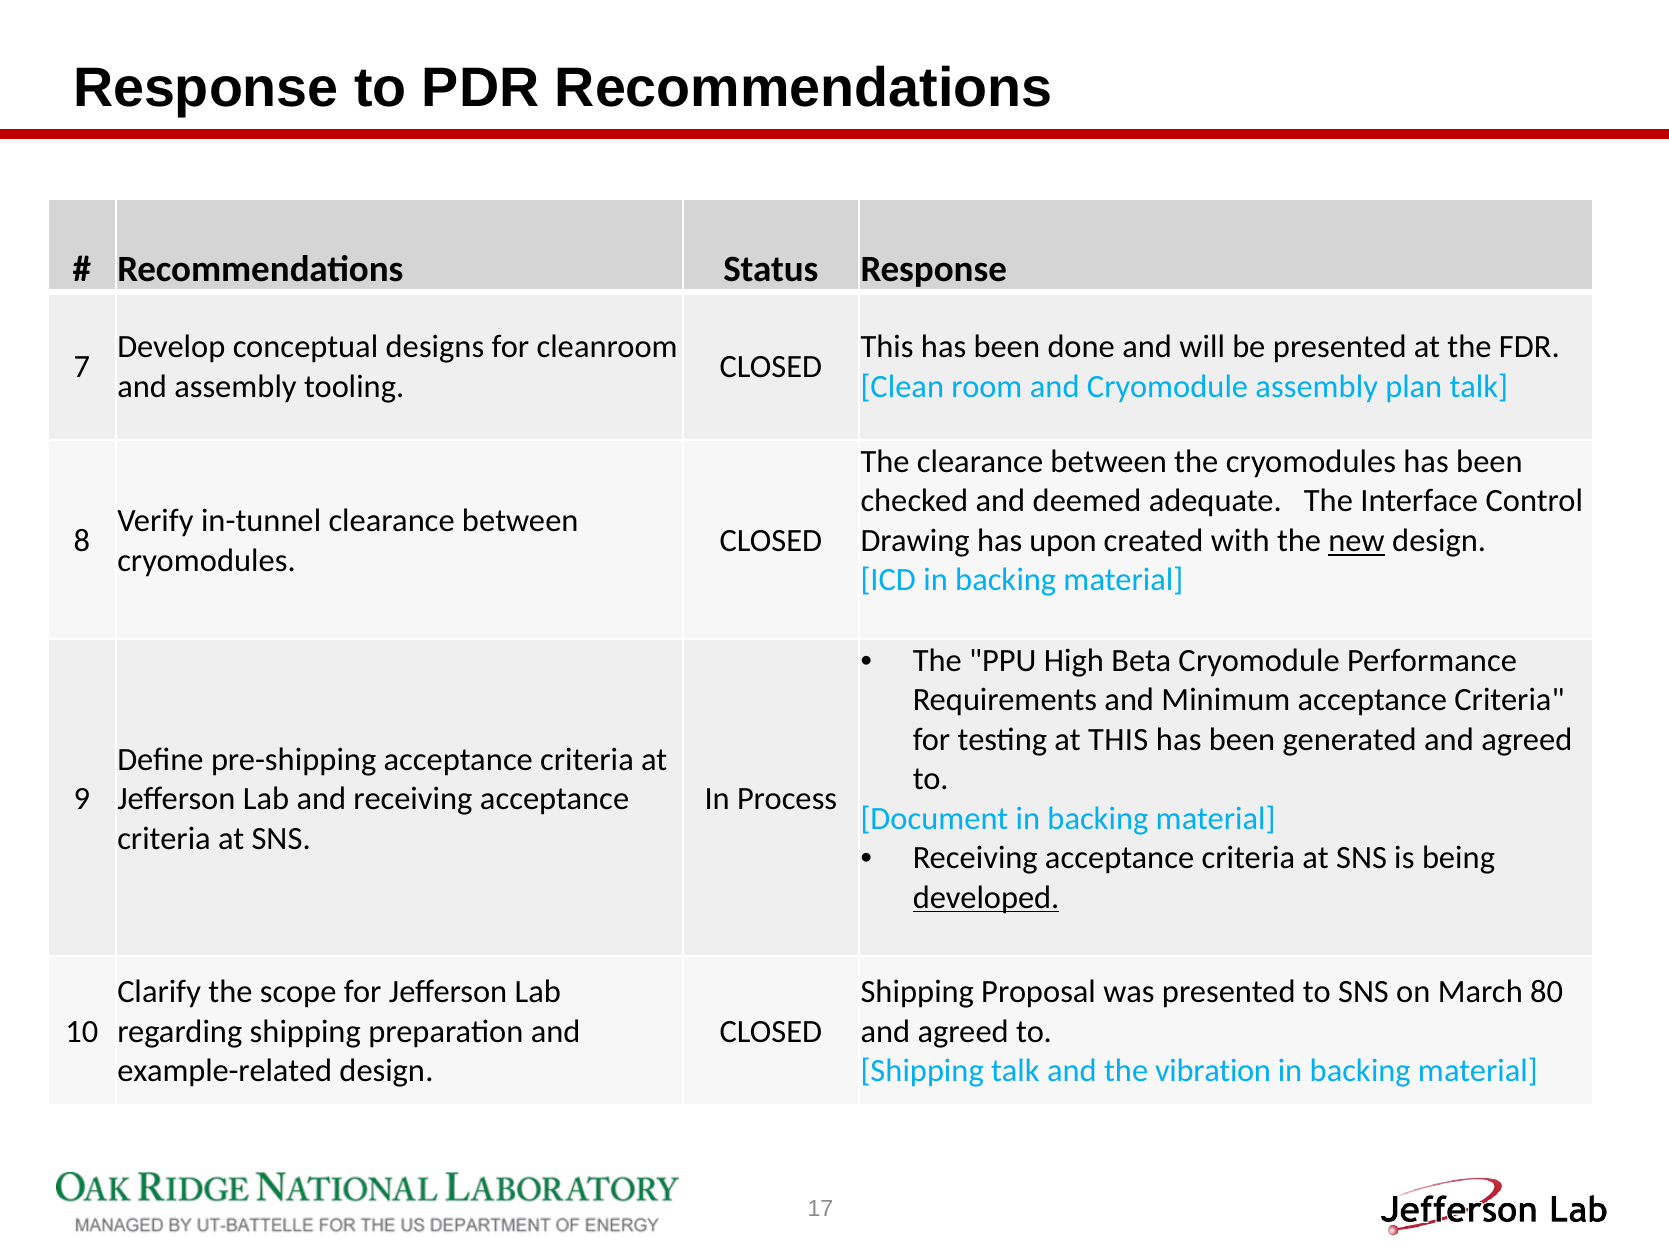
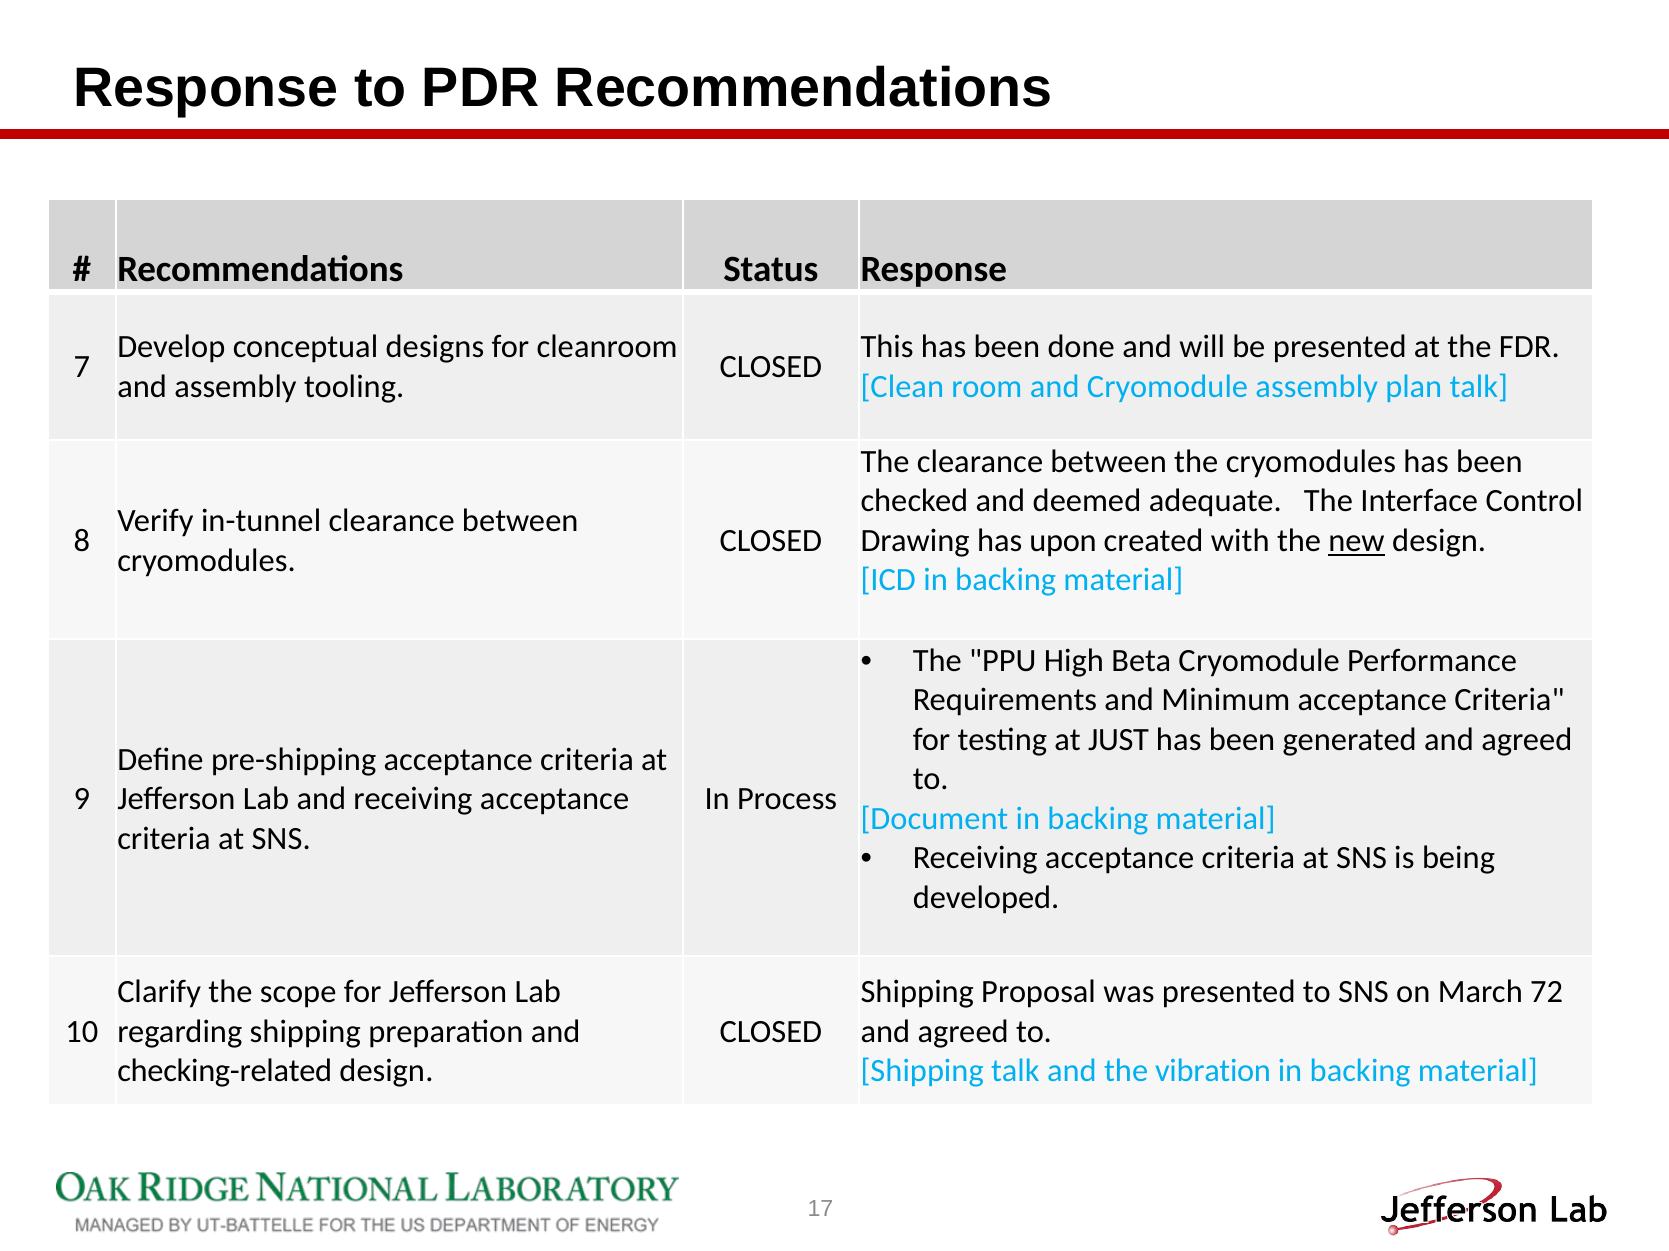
at THIS: THIS -> JUST (1118, 740)
developed underline: present -> none (986, 898)
80: 80 -> 72 (1547, 993)
example-related: example-related -> checking-related (225, 1072)
